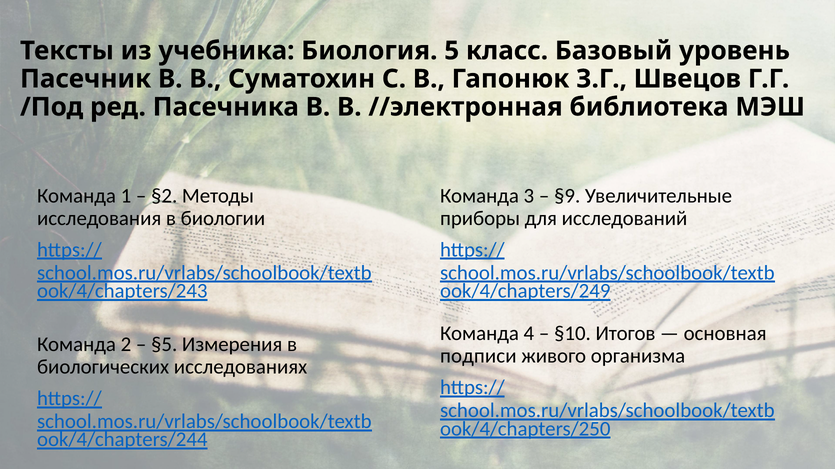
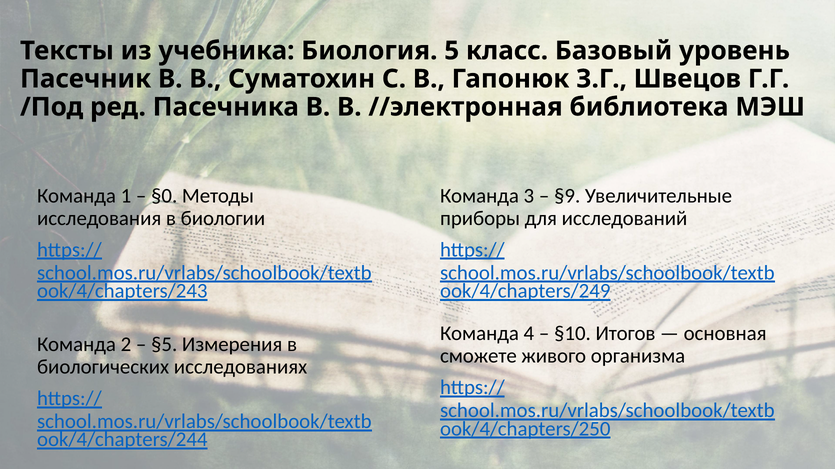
§2: §2 -> §0 (164, 196)
подписи: подписи -> сможете (478, 357)
